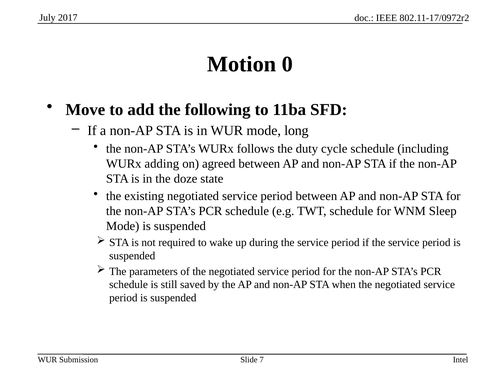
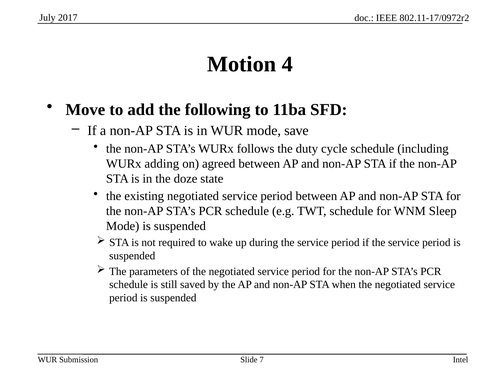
0: 0 -> 4 (287, 64)
long: long -> save (296, 130)
